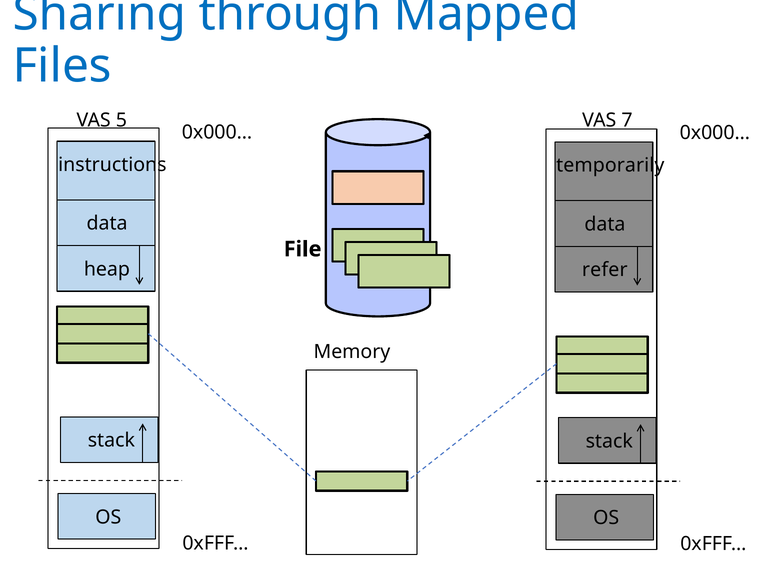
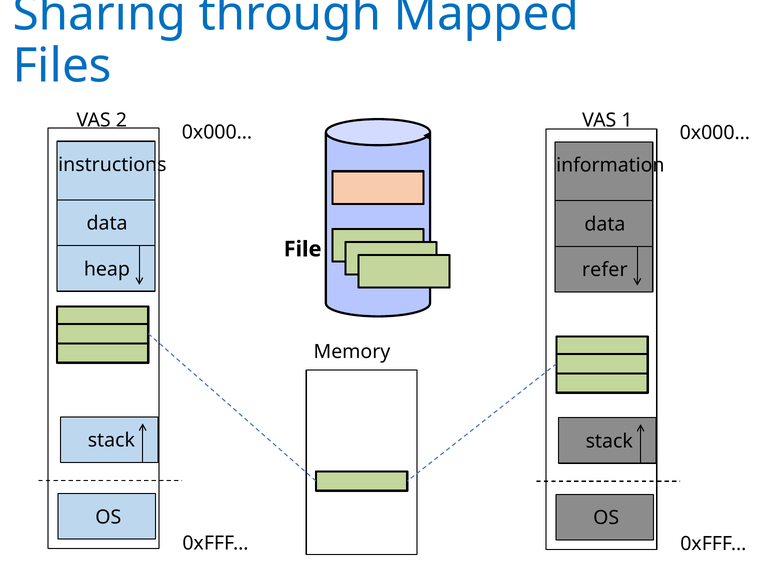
5: 5 -> 2 (121, 120)
7: 7 -> 1 (627, 120)
temporarily: temporarily -> information (610, 165)
